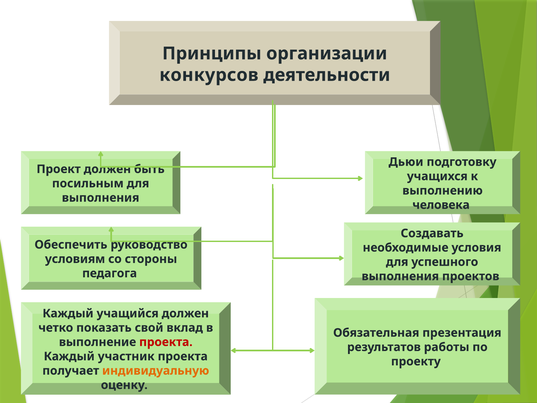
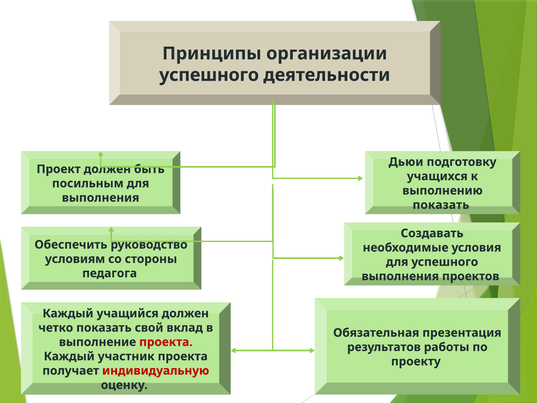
конкурсов: конкурсов -> успешного (209, 75)
человека: человека -> показать (441, 205)
индивидуальную colour: orange -> red (156, 370)
